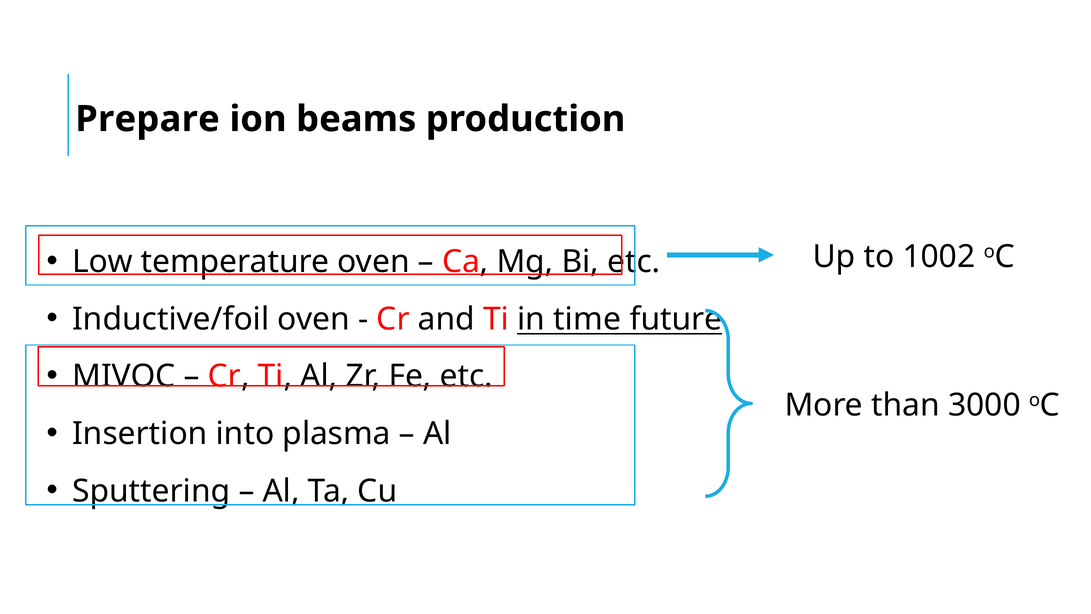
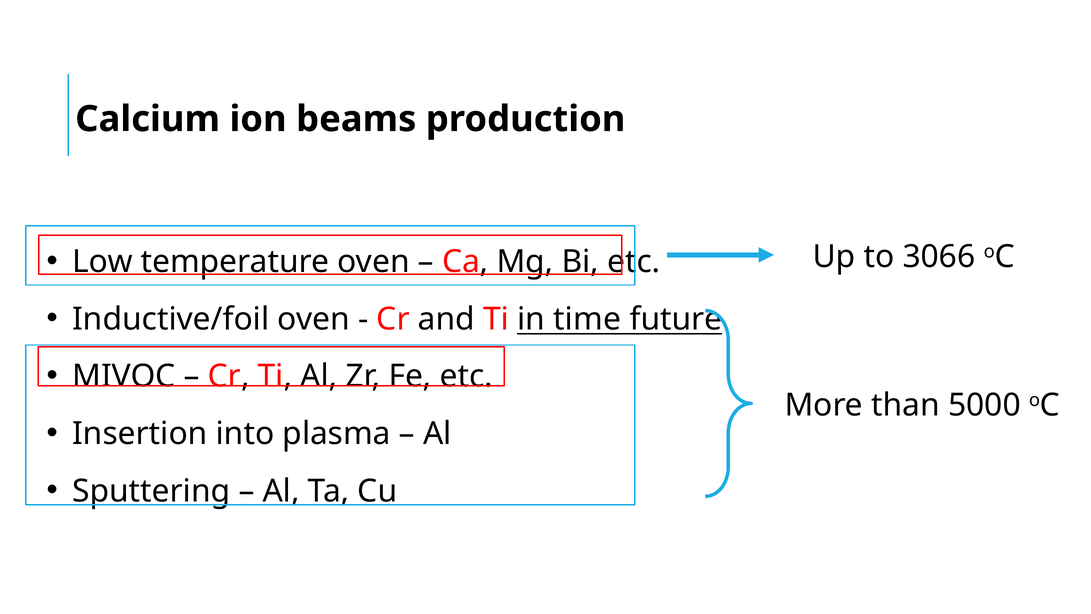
Prepare: Prepare -> Calcium (148, 119)
1002: 1002 -> 3066 (939, 257)
3000: 3000 -> 5000 (984, 405)
